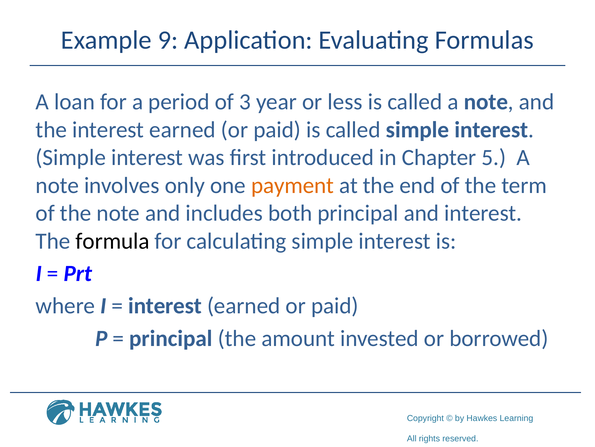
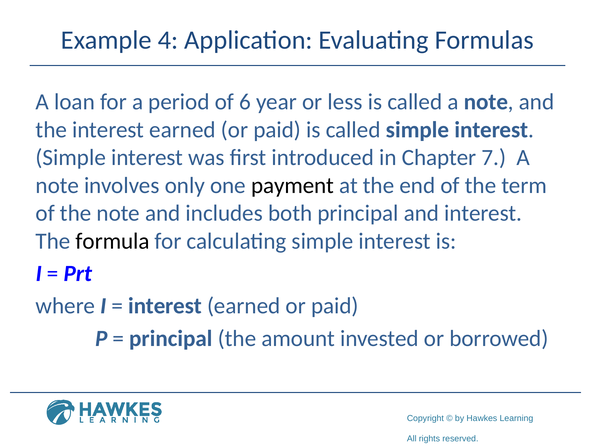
9: 9 -> 4 (168, 40)
3: 3 -> 6 (245, 102)
5: 5 -> 7 (494, 157)
payment colour: orange -> black (293, 185)
